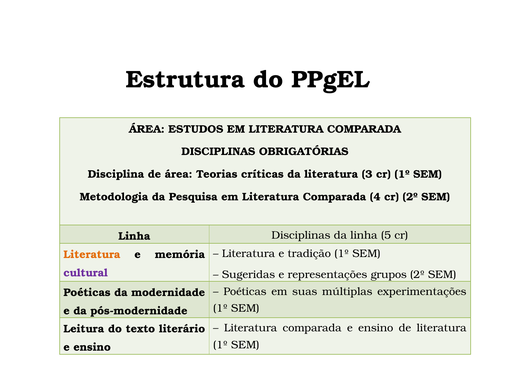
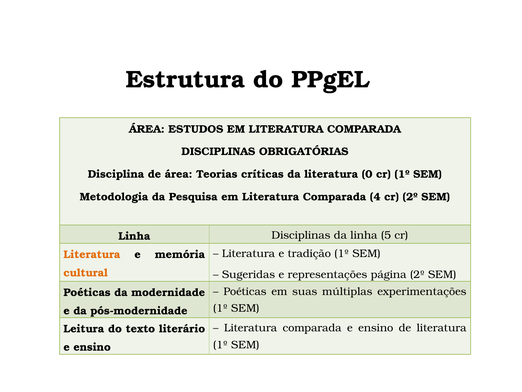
3: 3 -> 0 (367, 174)
cultural colour: purple -> orange (86, 272)
grupos: grupos -> página (389, 274)
